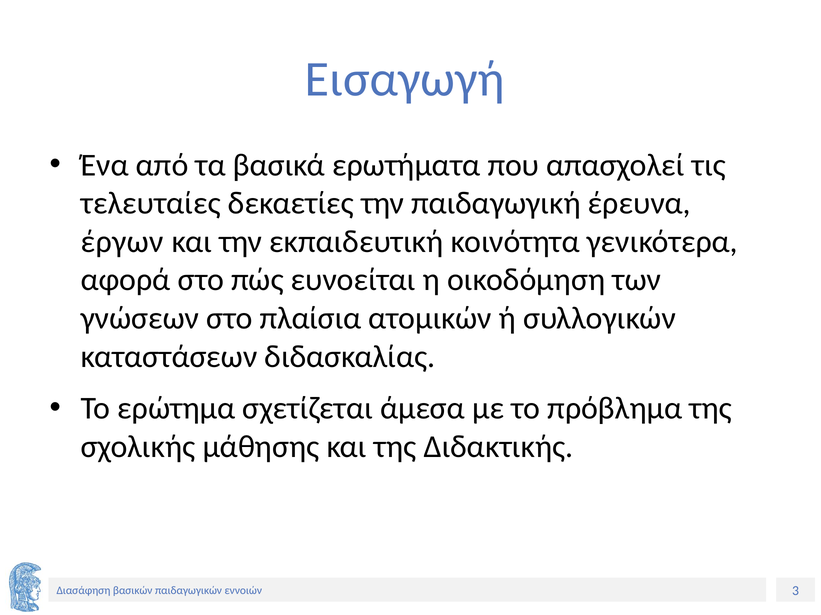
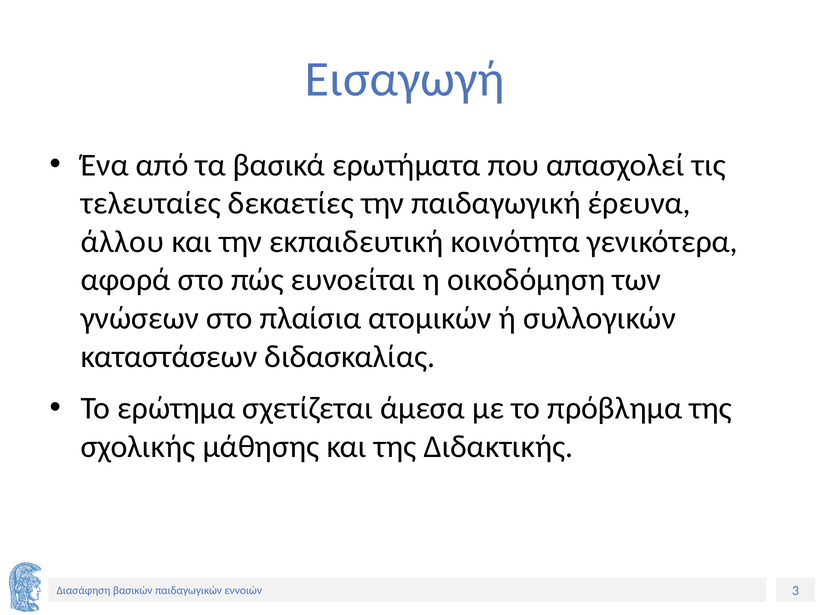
έργων: έργων -> άλλου (122, 242)
